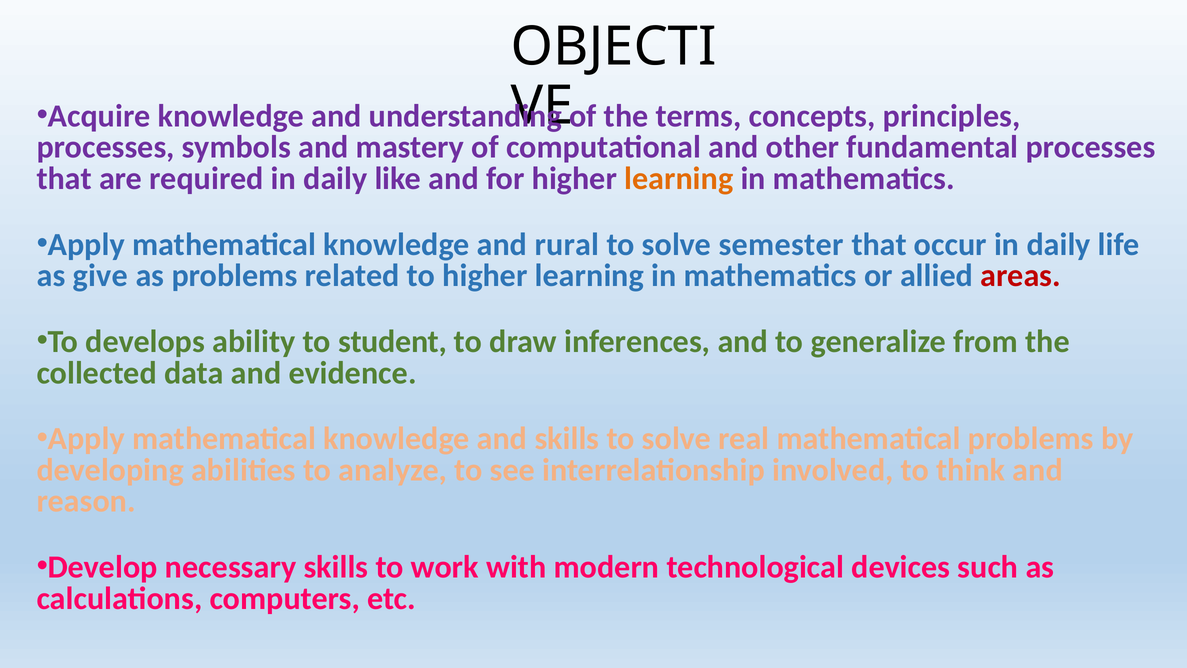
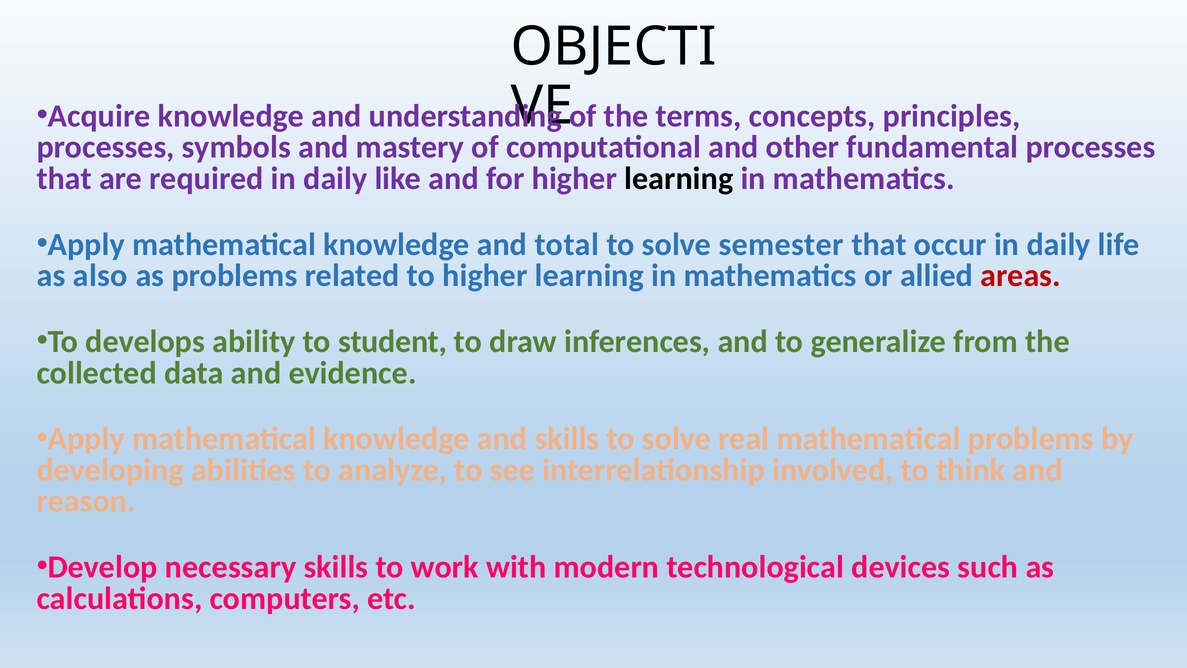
learning colour: orange -> black (679, 178)
rural: rural -> total (567, 244)
give: give -> also (100, 276)
